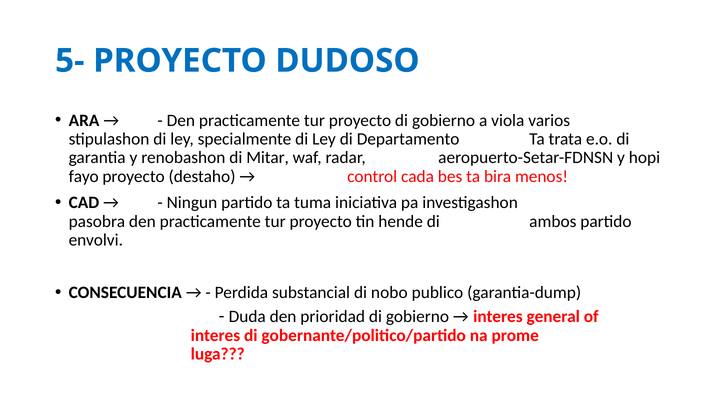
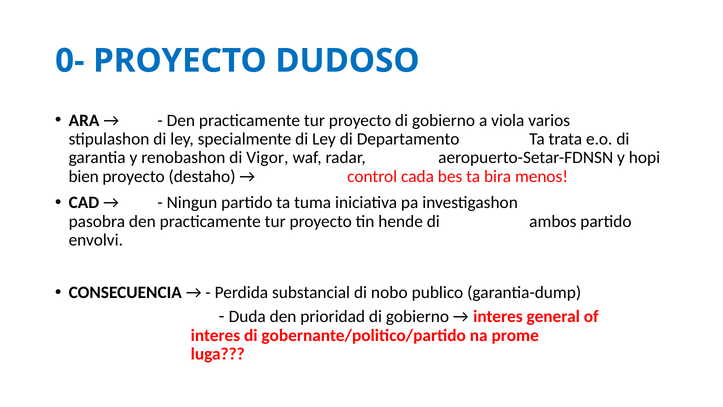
5-: 5- -> 0- (70, 61)
Mitar: Mitar -> Vigor (267, 158)
fayo: fayo -> bien (84, 176)
